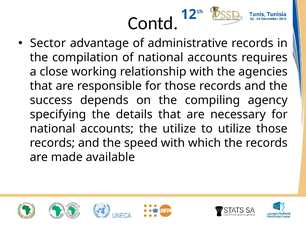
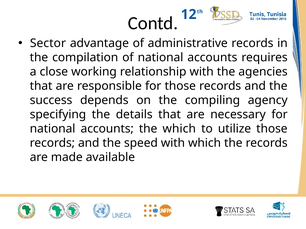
the utilize: utilize -> which (179, 129)
